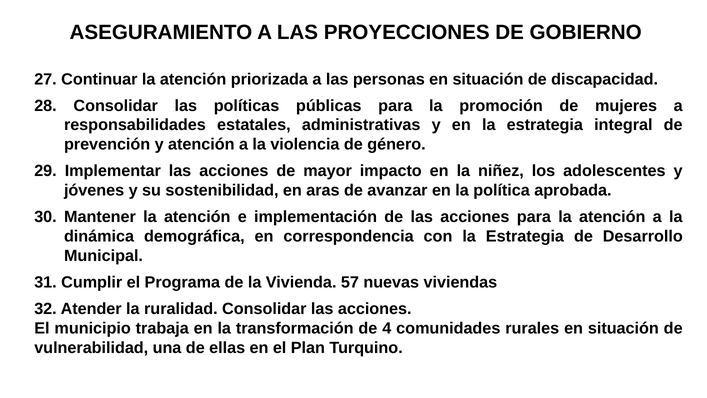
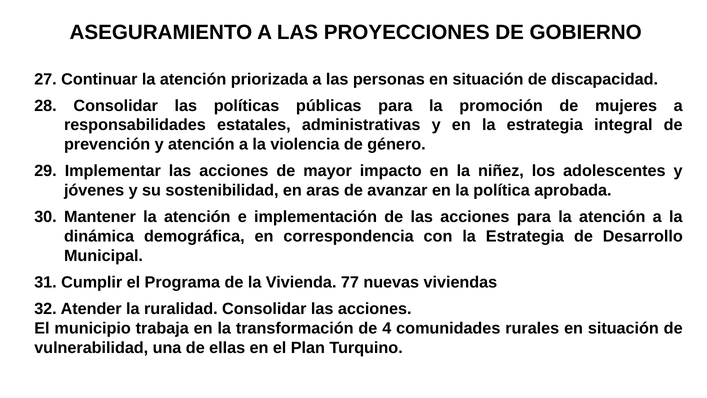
57: 57 -> 77 (350, 282)
